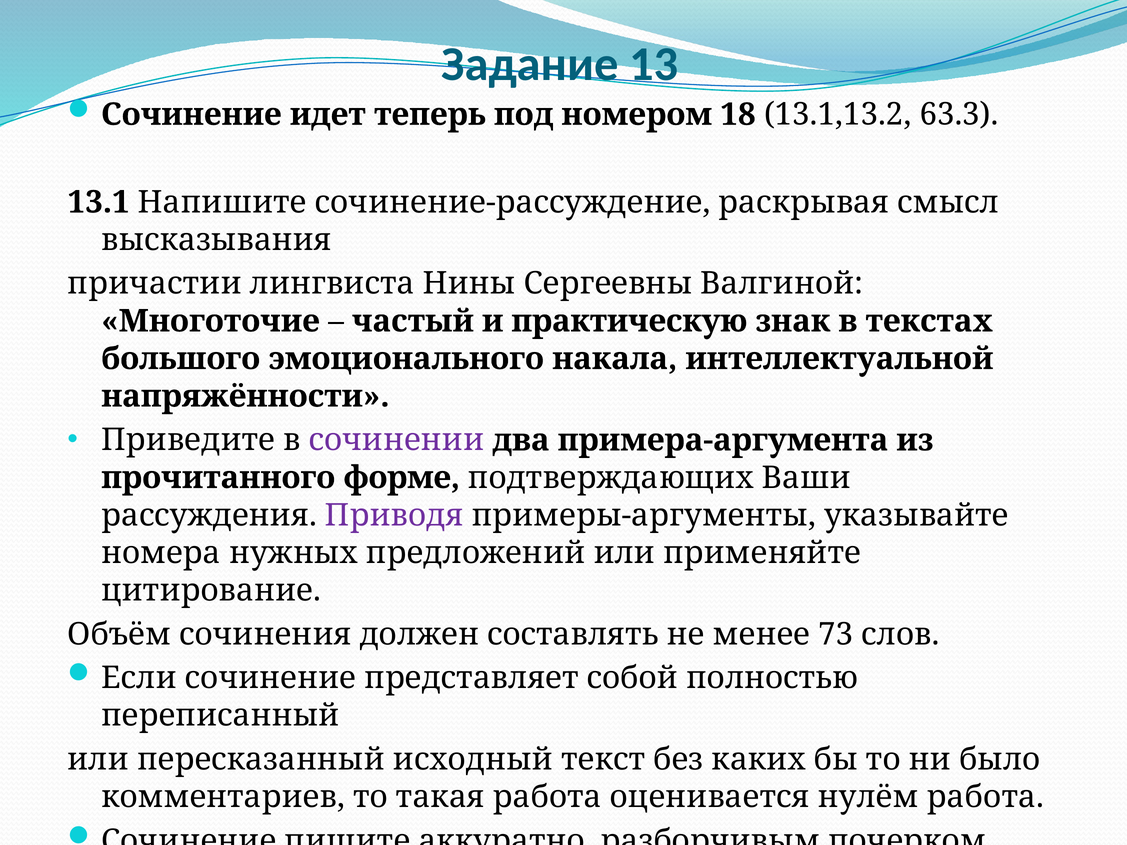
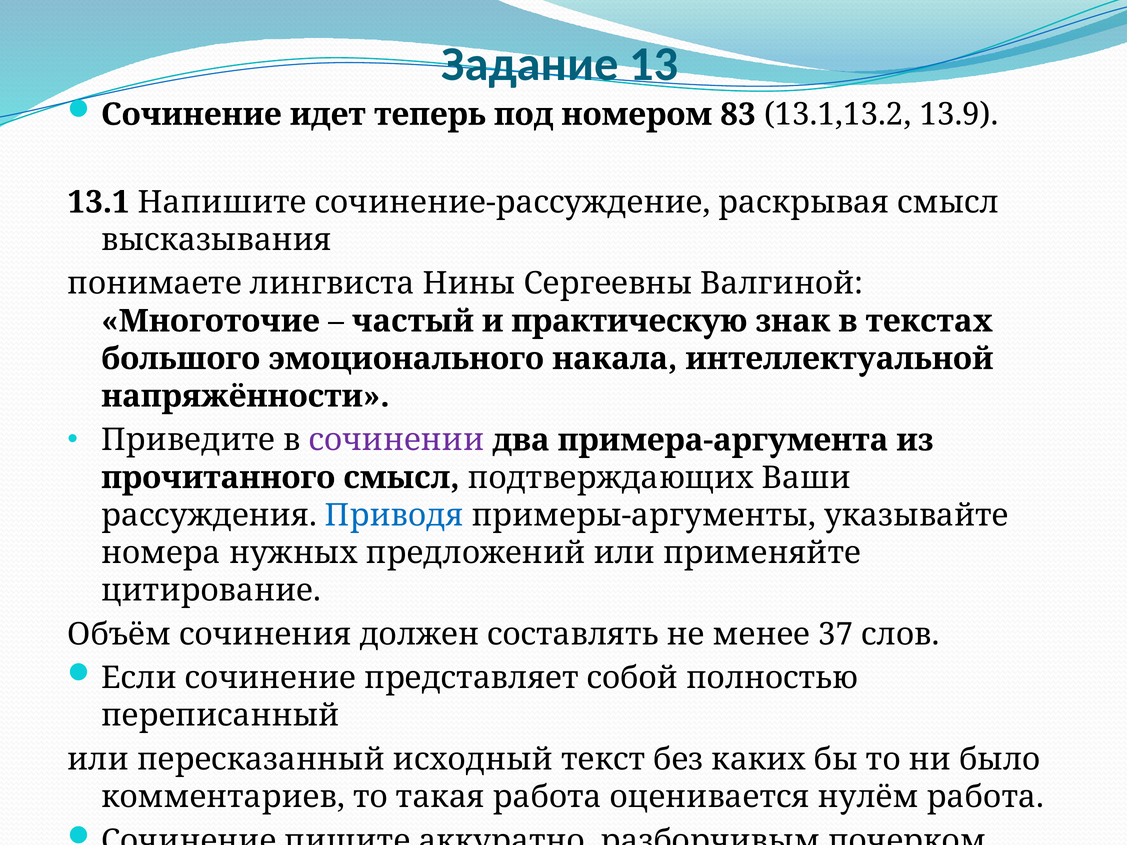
18: 18 -> 83 (738, 115)
63.3: 63.3 -> 13.9 (959, 115)
причастии: причастии -> понимаете (155, 284)
прочитанного форме: форме -> смысл (402, 478)
Приводя colour: purple -> blue (394, 515)
73: 73 -> 37 (836, 634)
